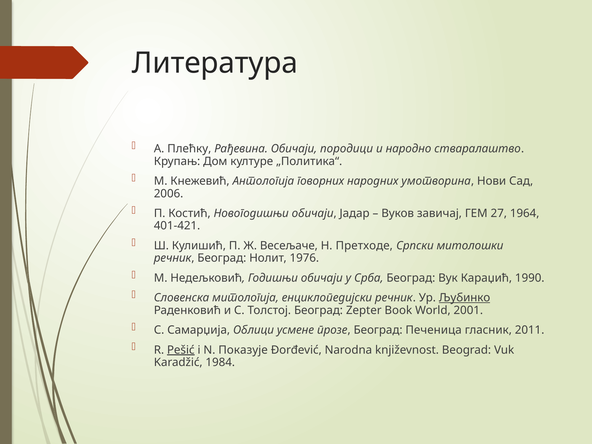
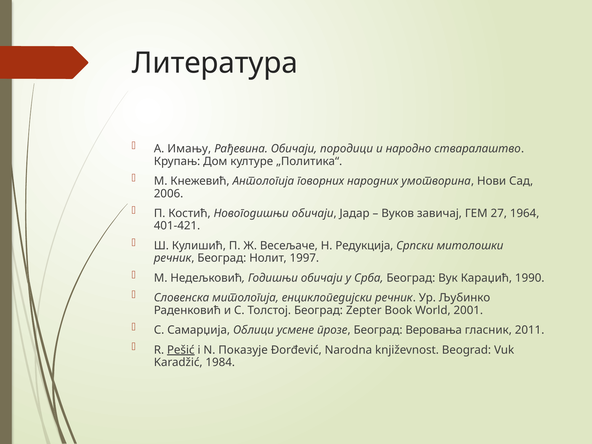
Плећку: Плећку -> Имању (189, 149)
Претходе: Претходе -> Редукција (364, 246)
1976: 1976 -> 1997 (304, 258)
Љубинко underline: present -> none (465, 298)
Печеница: Печеница -> Веровања (434, 330)
